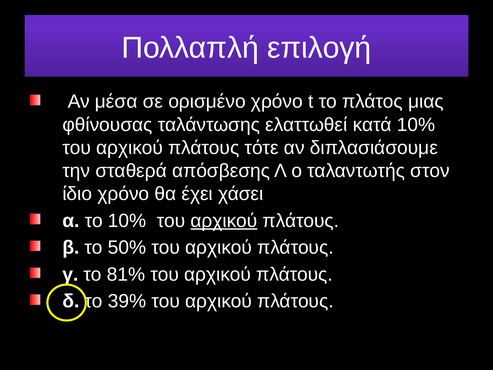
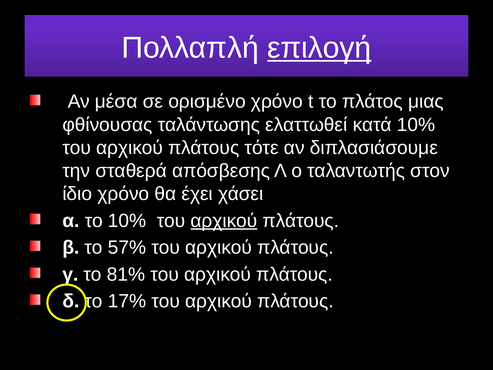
επιλογή underline: none -> present (319, 48)
50%: 50% -> 57% (127, 247)
39%: 39% -> 17% (127, 301)
